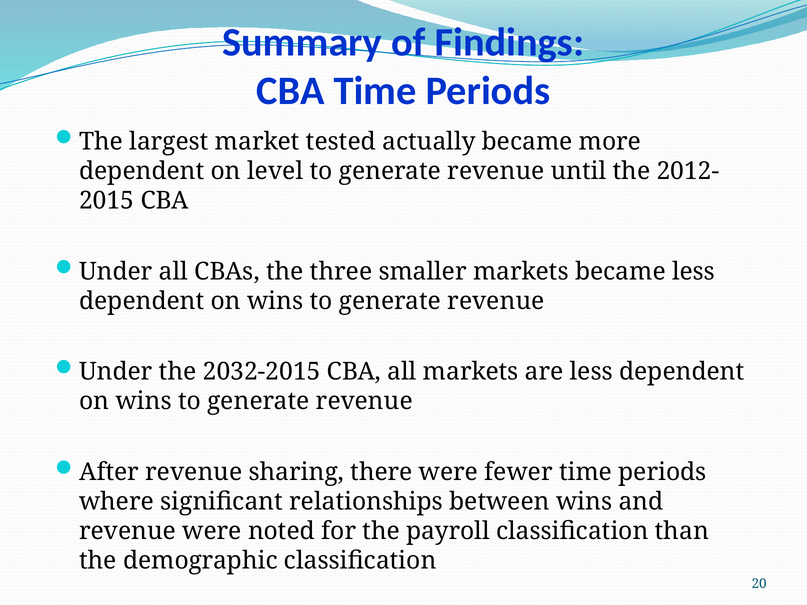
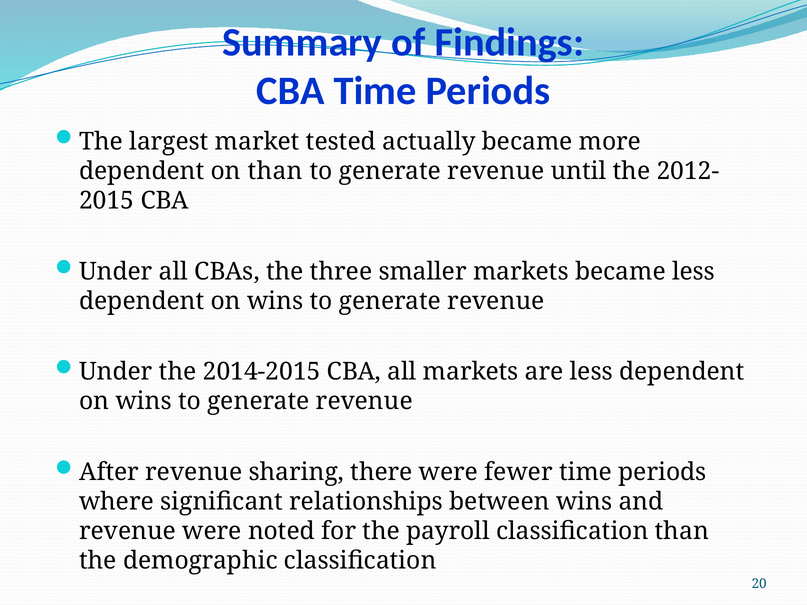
on level: level -> than (275, 171)
2032-2015: 2032-2015 -> 2014-2015 (262, 372)
